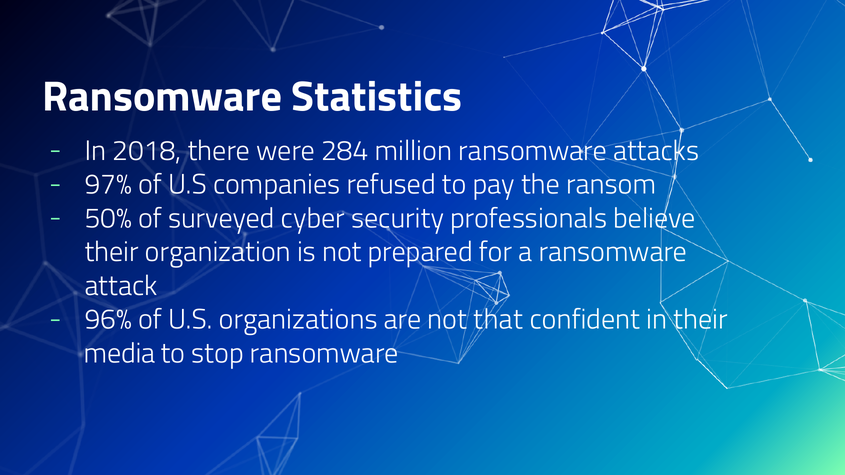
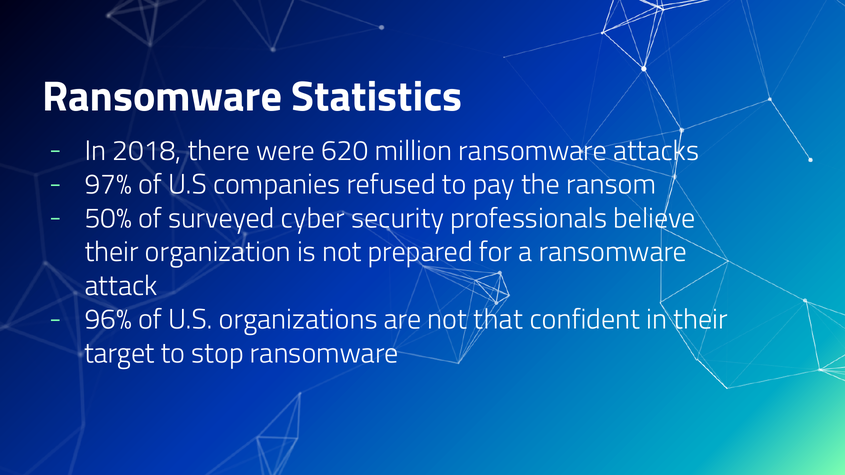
284: 284 -> 620 (345, 151)
media: media -> target (120, 354)
